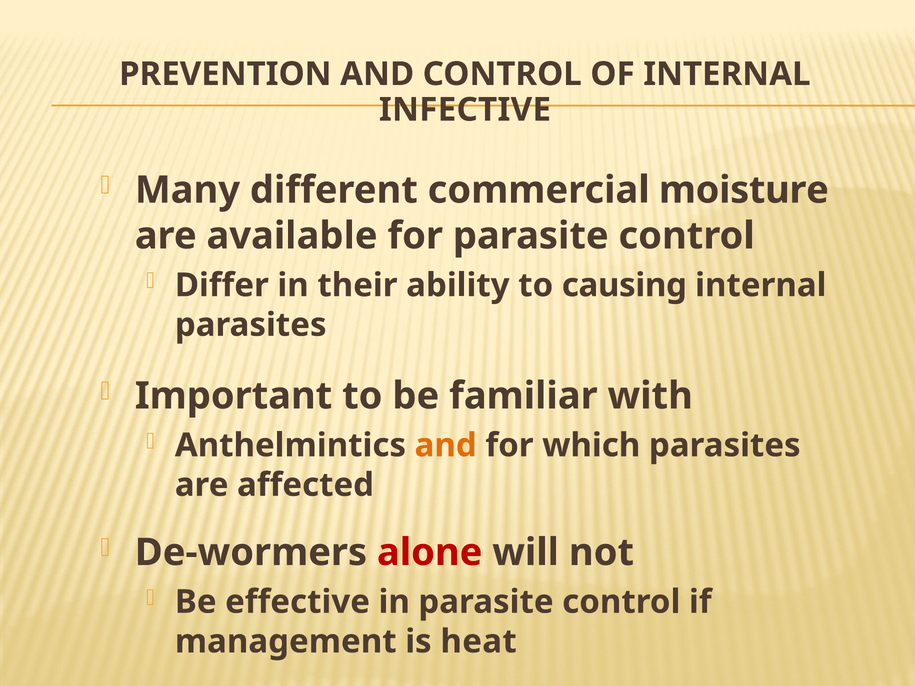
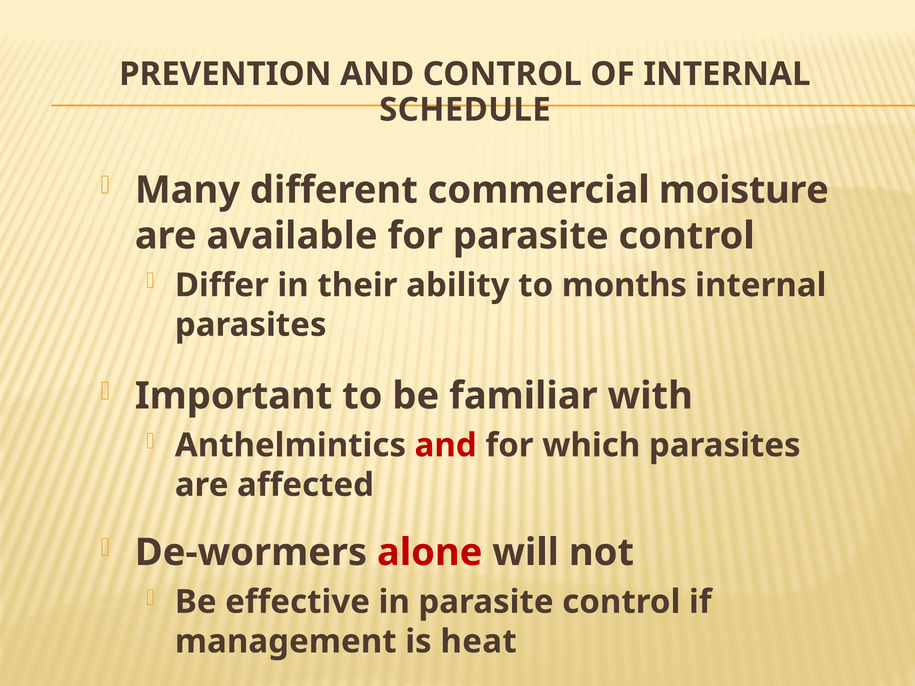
INFECTIVE: INFECTIVE -> SCHEDULE (465, 110)
causing: causing -> months (624, 285)
and colour: orange -> red (446, 446)
